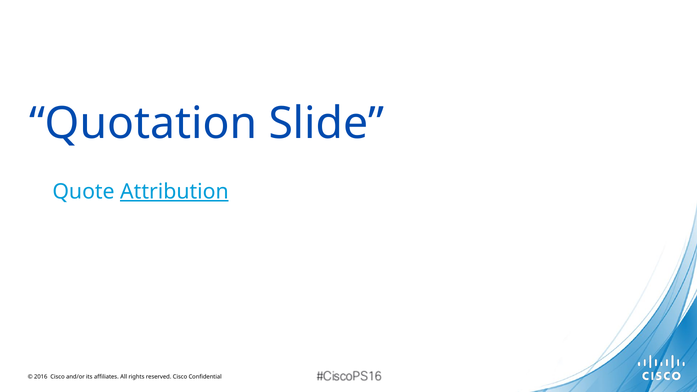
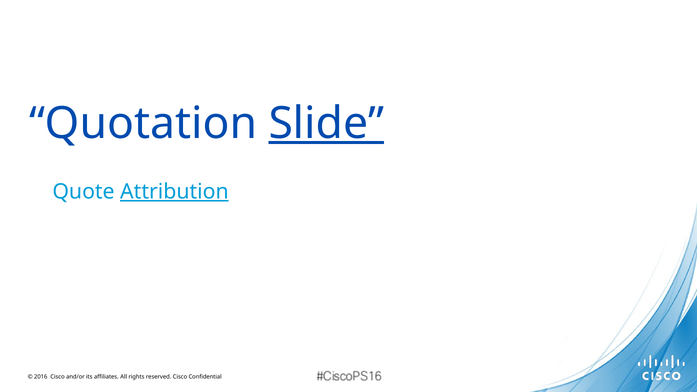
Slide underline: none -> present (326, 123)
